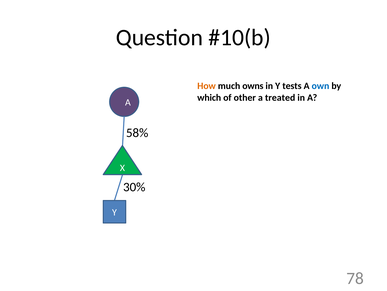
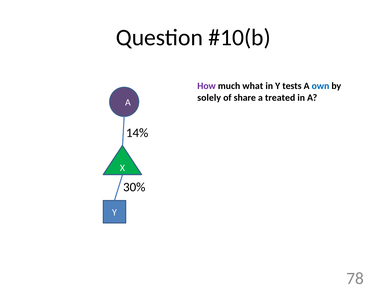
How colour: orange -> purple (207, 86)
owns: owns -> what (253, 86)
which: which -> solely (209, 97)
other: other -> share (245, 97)
58%: 58% -> 14% (137, 132)
